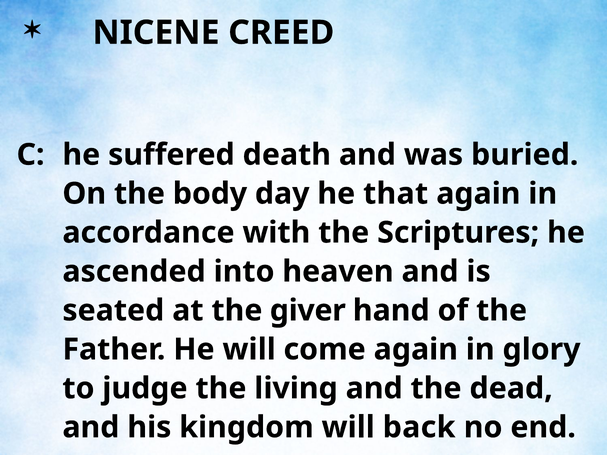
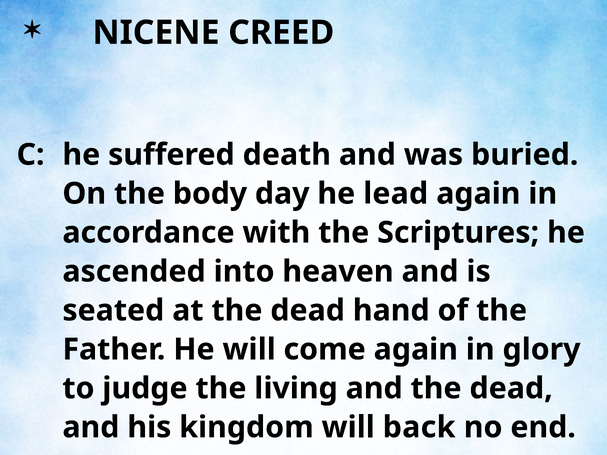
that: that -> lead (396, 194)
at the giver: giver -> dead (308, 311)
